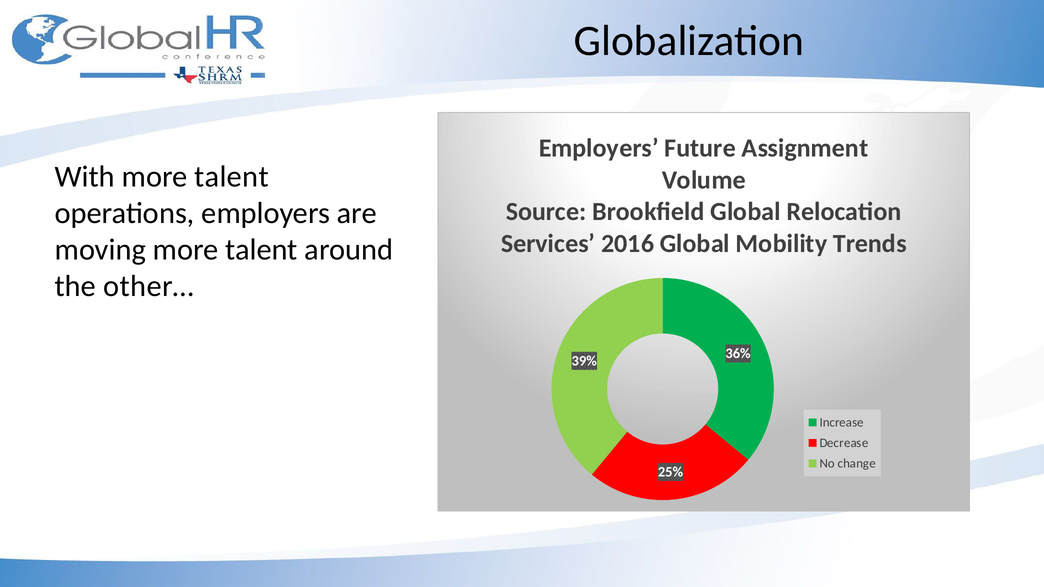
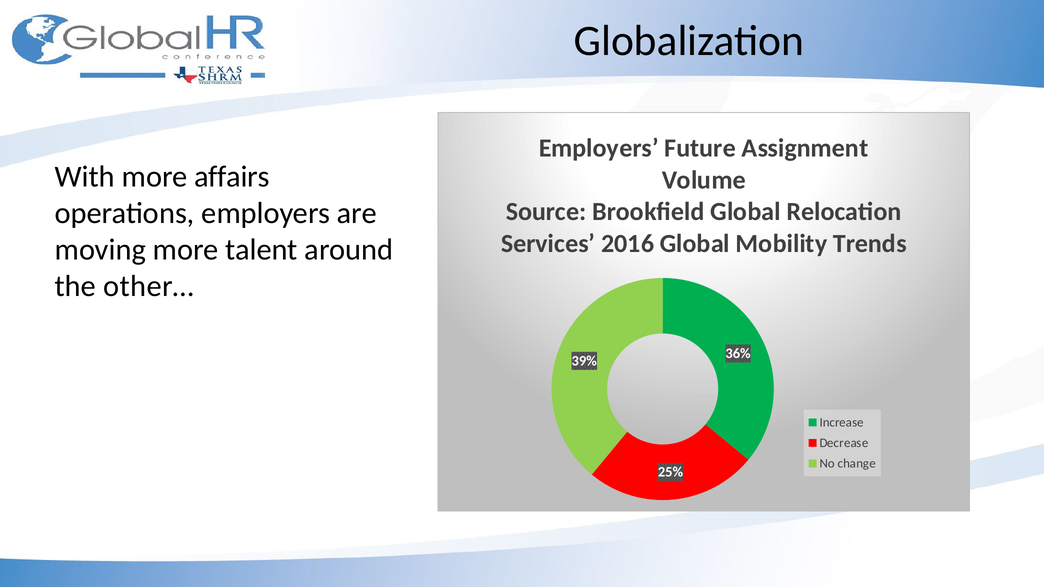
With more talent: talent -> affairs (232, 177)
